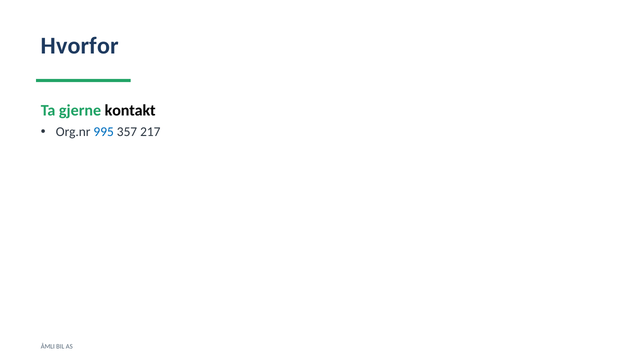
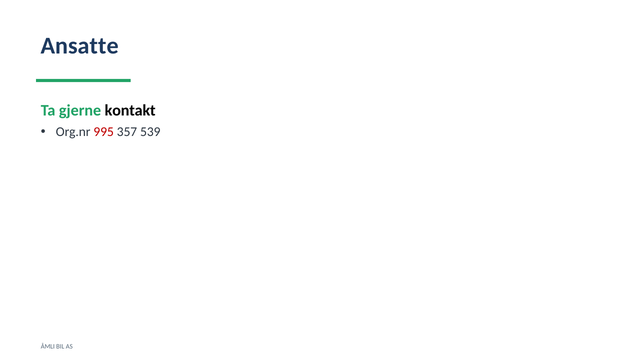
Hvorfor: Hvorfor -> Ansatte (80, 46)
995 colour: blue -> red (104, 132)
217: 217 -> 539 (150, 132)
